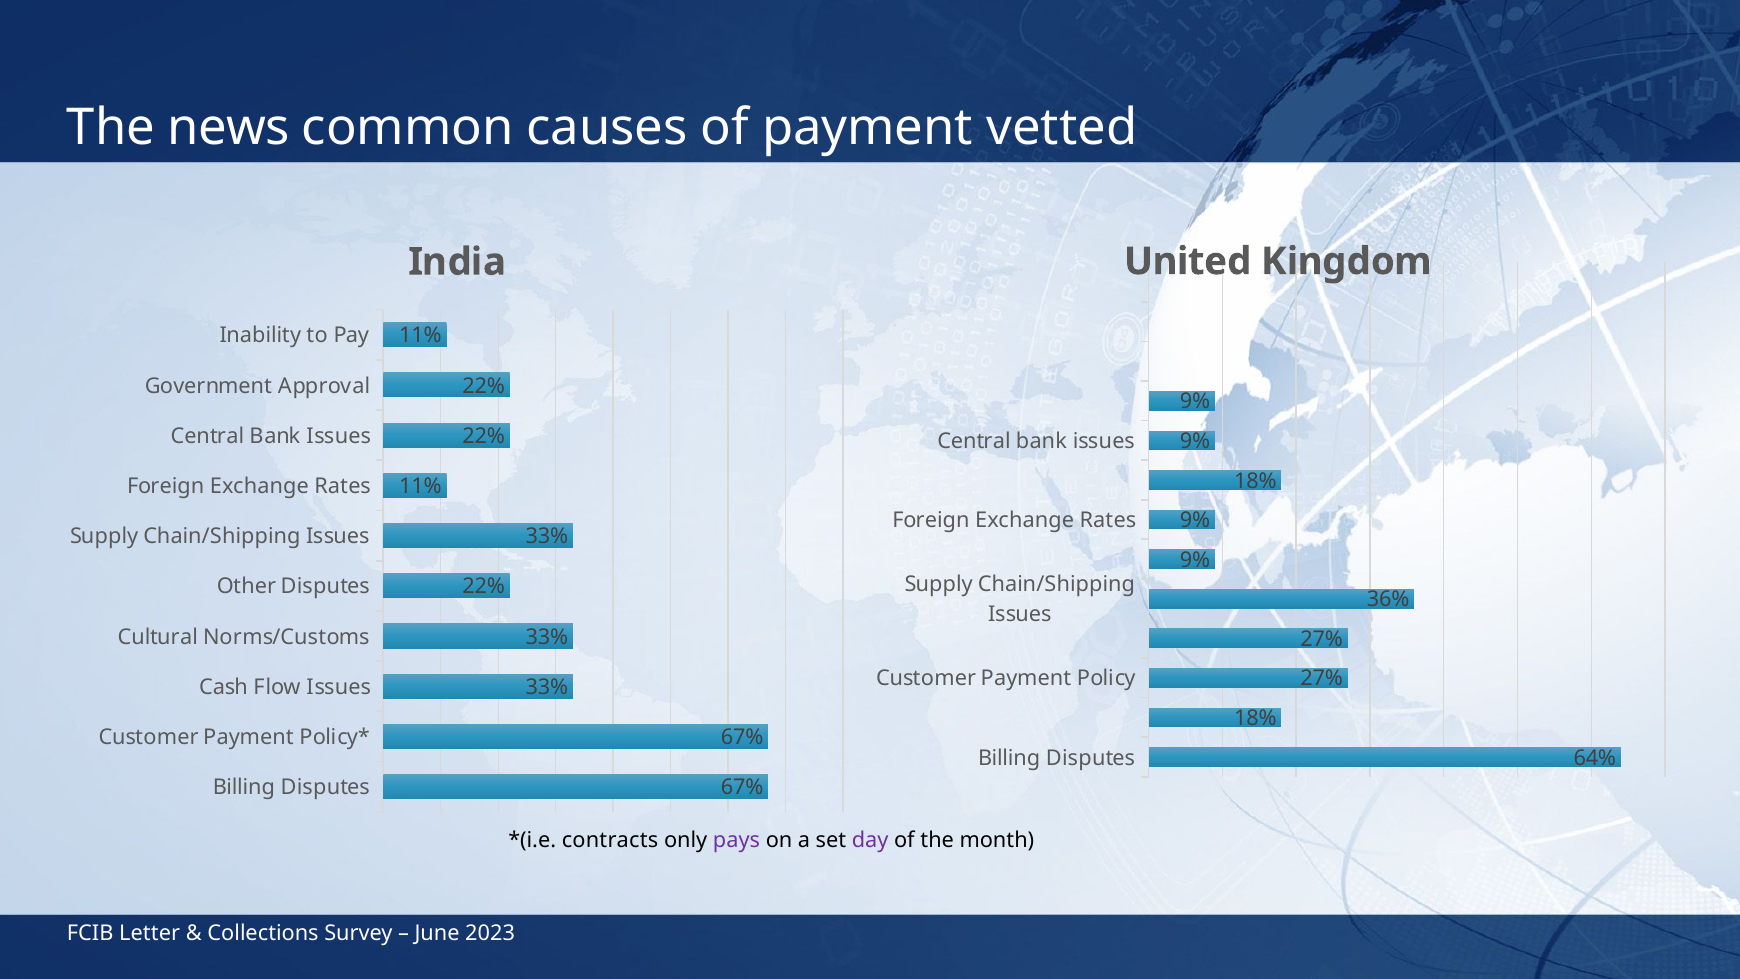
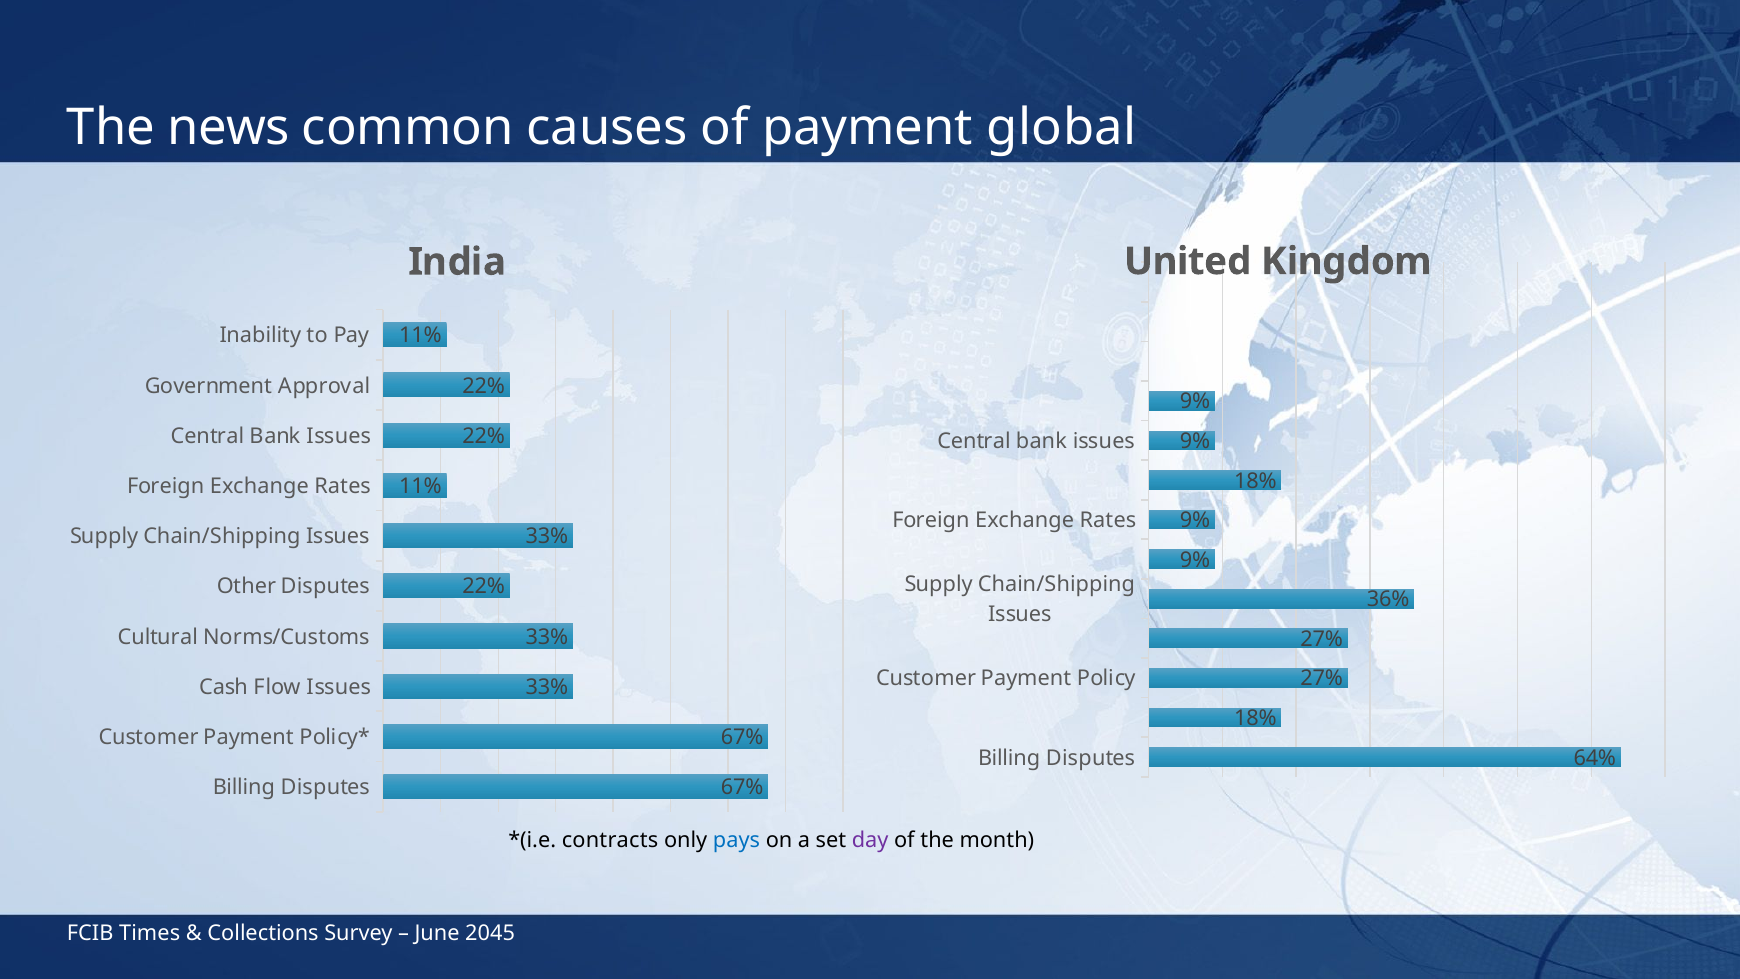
vetted: vetted -> global (1062, 127)
pays colour: purple -> blue (737, 840)
Letter: Letter -> Times (150, 933)
2023: 2023 -> 2045 (490, 933)
